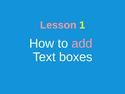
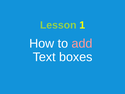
Lesson colour: pink -> light green (58, 25)
